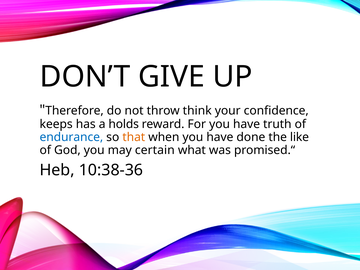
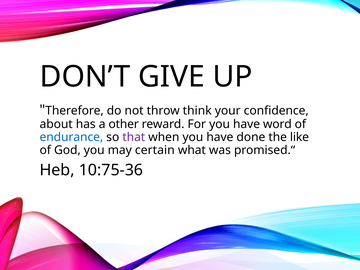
keeps: keeps -> about (56, 124)
holds: holds -> other (124, 124)
truth: truth -> word (277, 124)
that colour: orange -> purple (134, 137)
10:38-36: 10:38-36 -> 10:75-36 (111, 170)
